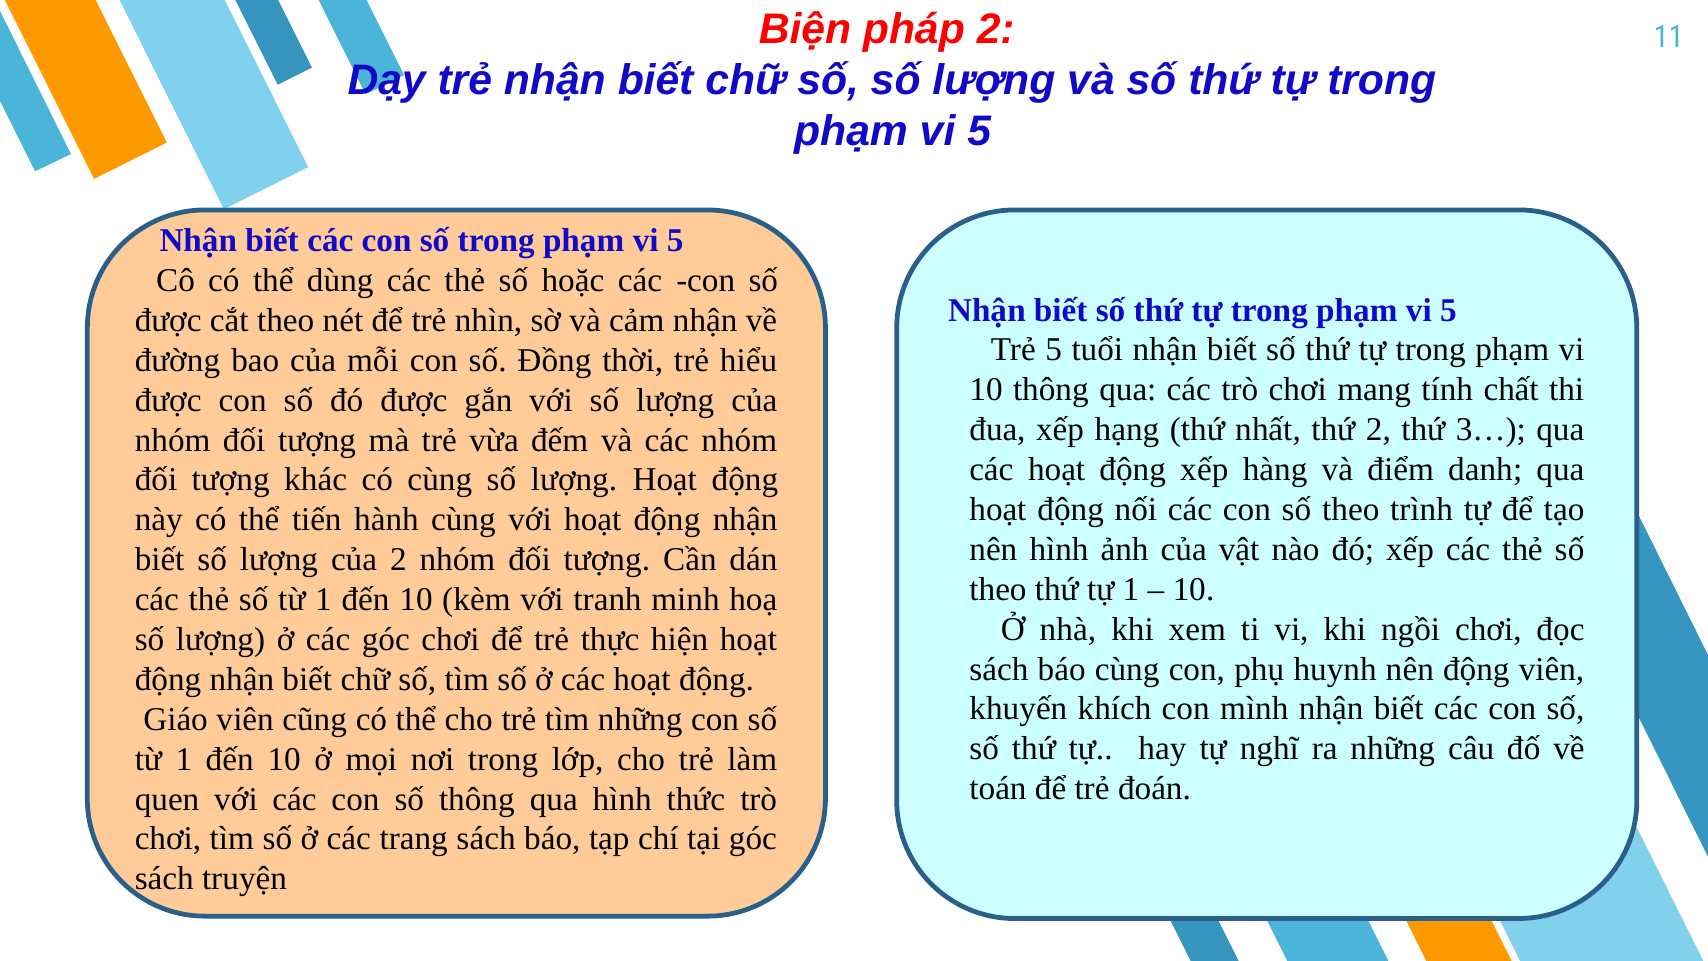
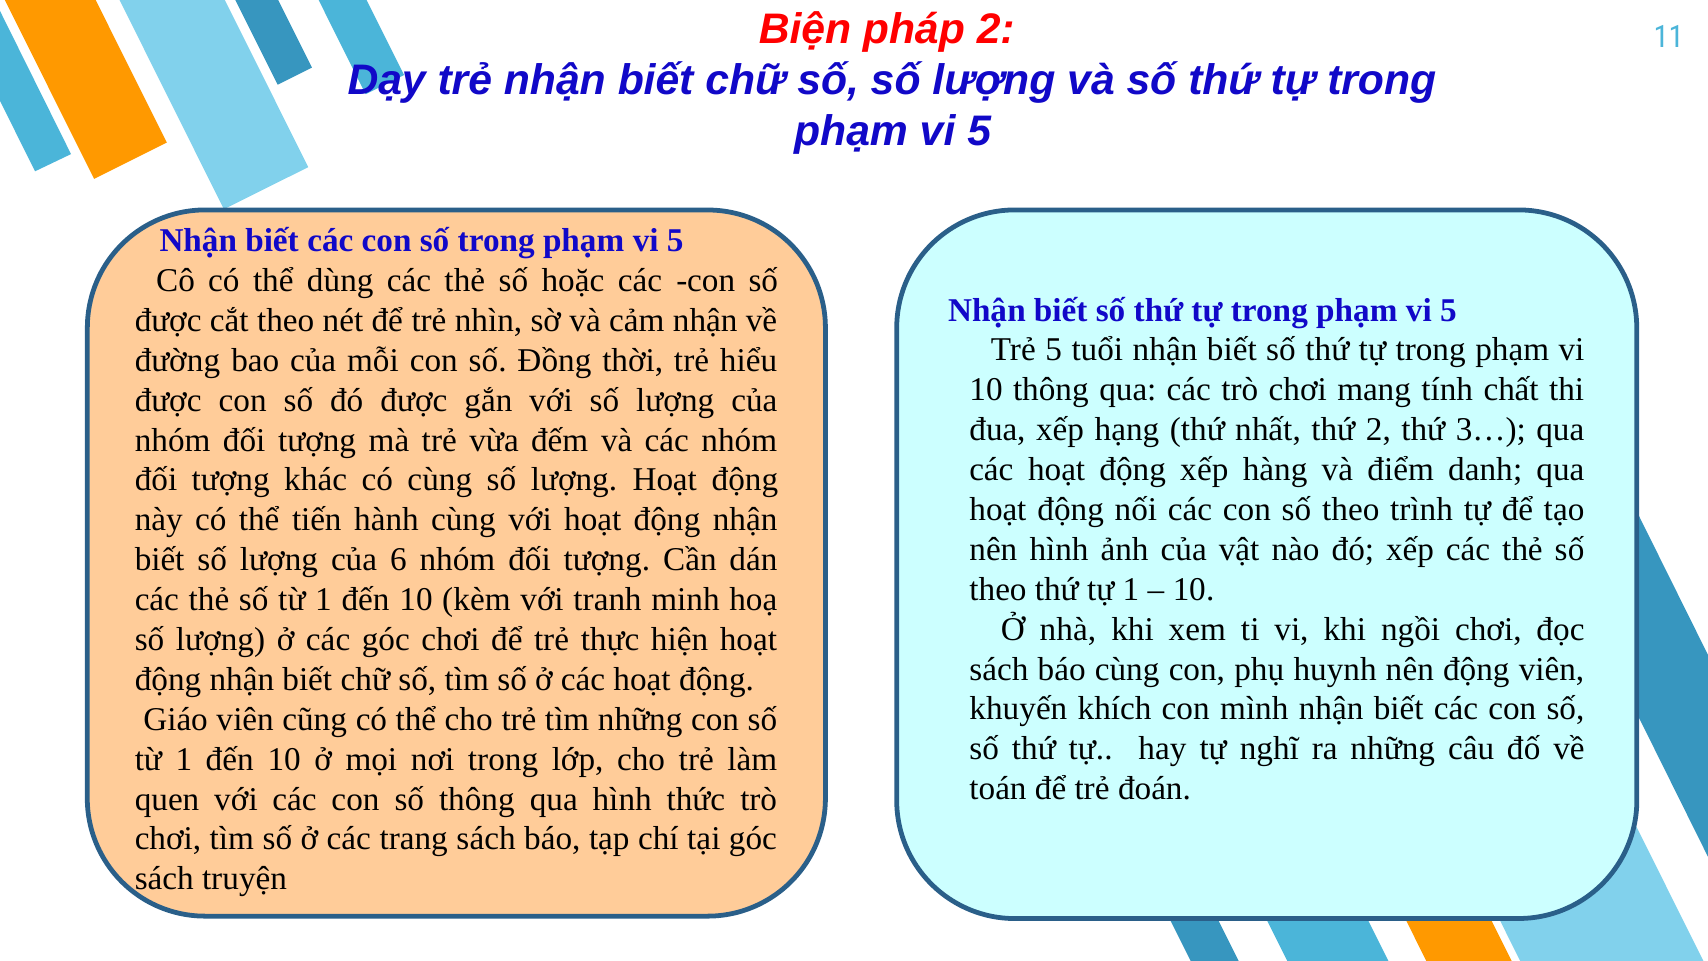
của 2: 2 -> 6 (398, 560)
